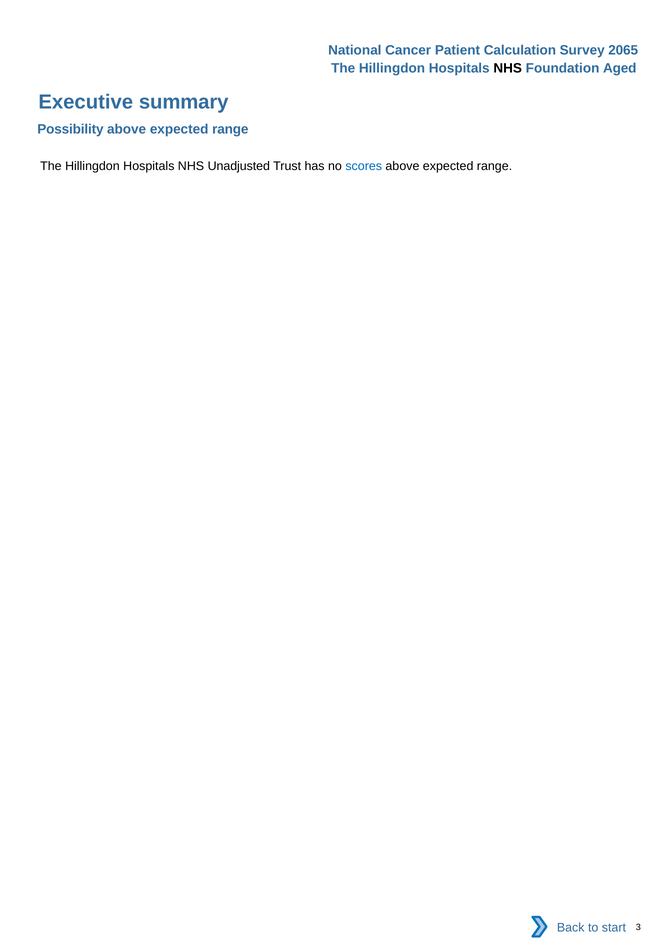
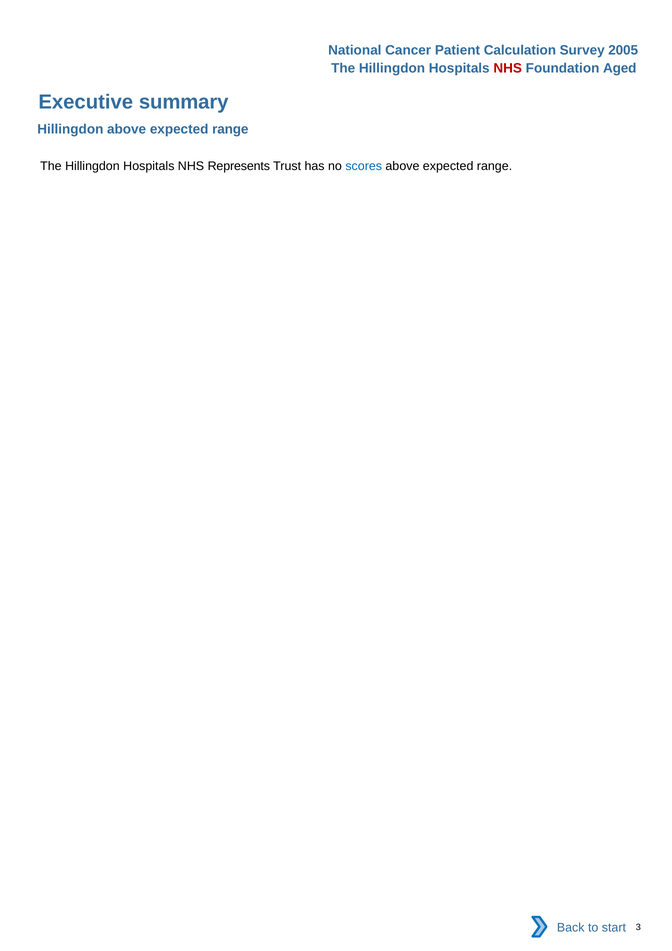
2065: 2065 -> 2005 (623, 50)
NHS colour: black -> red (508, 68)
Possibility: Possibility -> Hillingdon (70, 129)
Unadjusted: Unadjusted -> Represents (239, 166)
